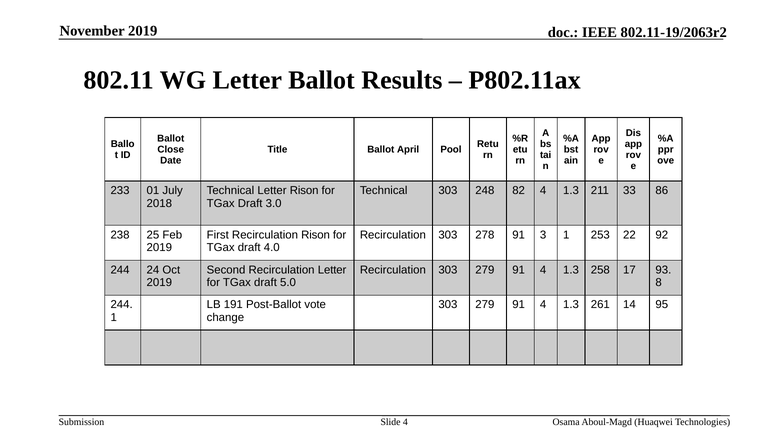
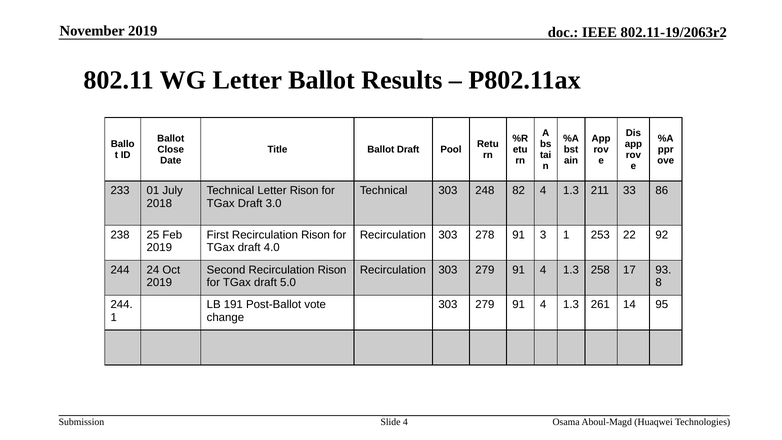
Ballot April: April -> Draft (408, 149)
Second Recirculation Letter: Letter -> Rison (332, 270)
